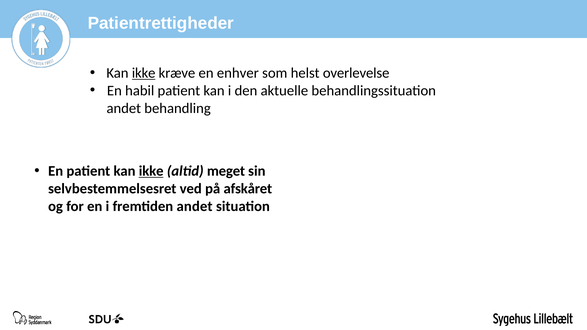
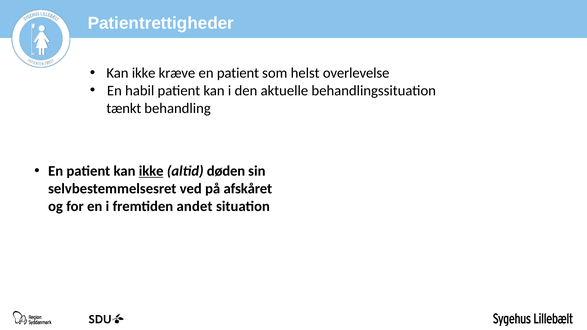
ikke underline: present -> none (144, 73)
kræve en enhver: enhver -> patient (238, 73)
andet: andet -> tænkt (124, 108)
meget: meget -> døden (226, 171)
